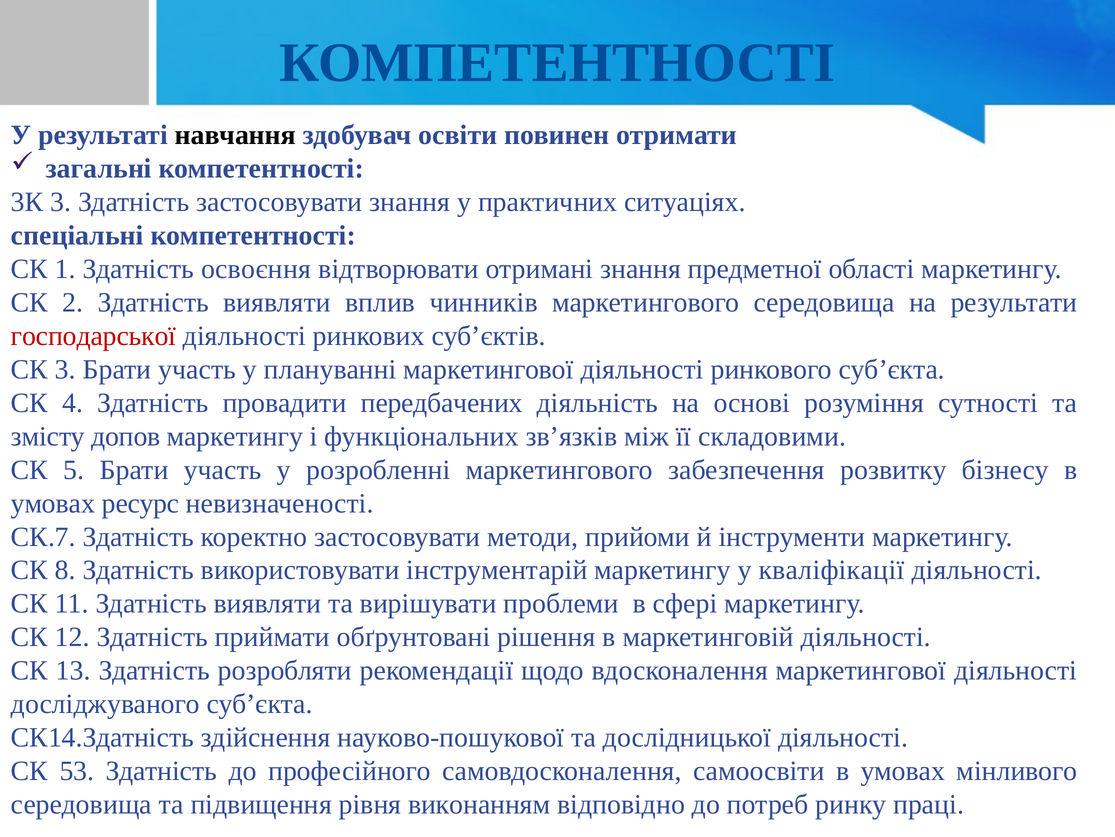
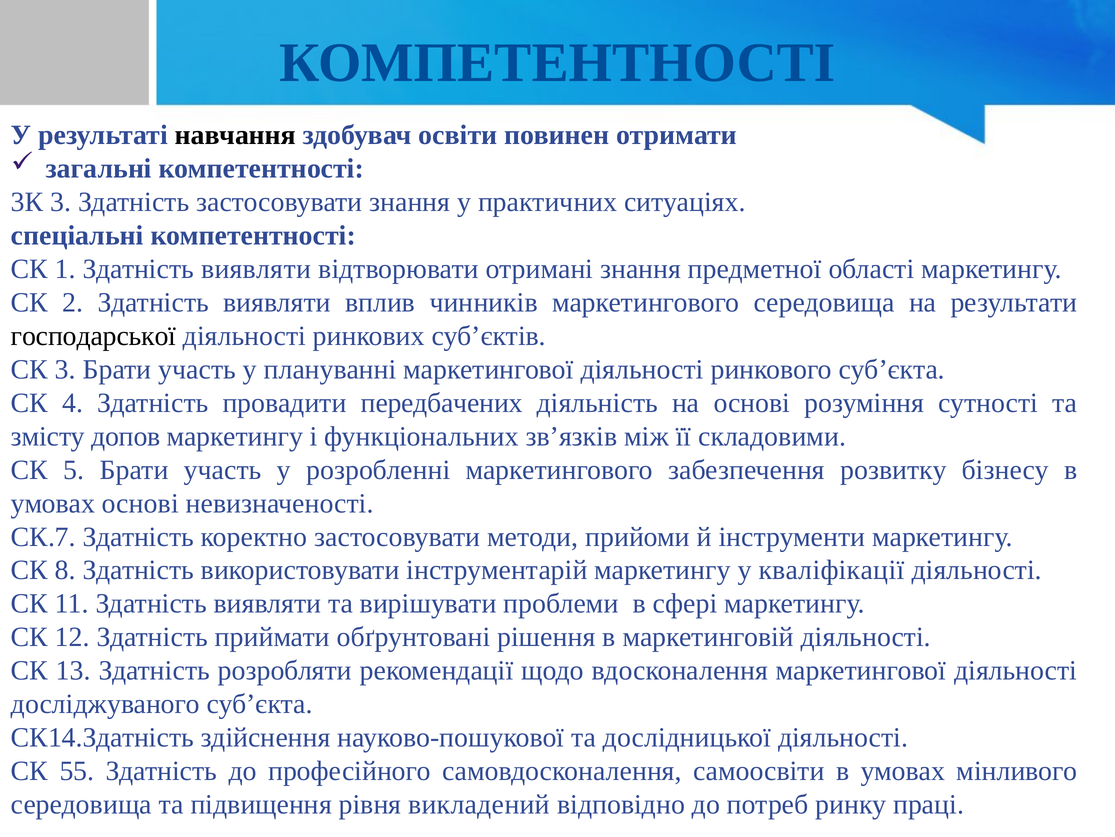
1 Здатність освоєння: освоєння -> виявляти (256, 269)
господарської colour: red -> black (94, 336)
умовах ресурс: ресурс -> основі (140, 503)
53: 53 -> 55 (77, 770)
виконанням: виконанням -> викладений (479, 804)
